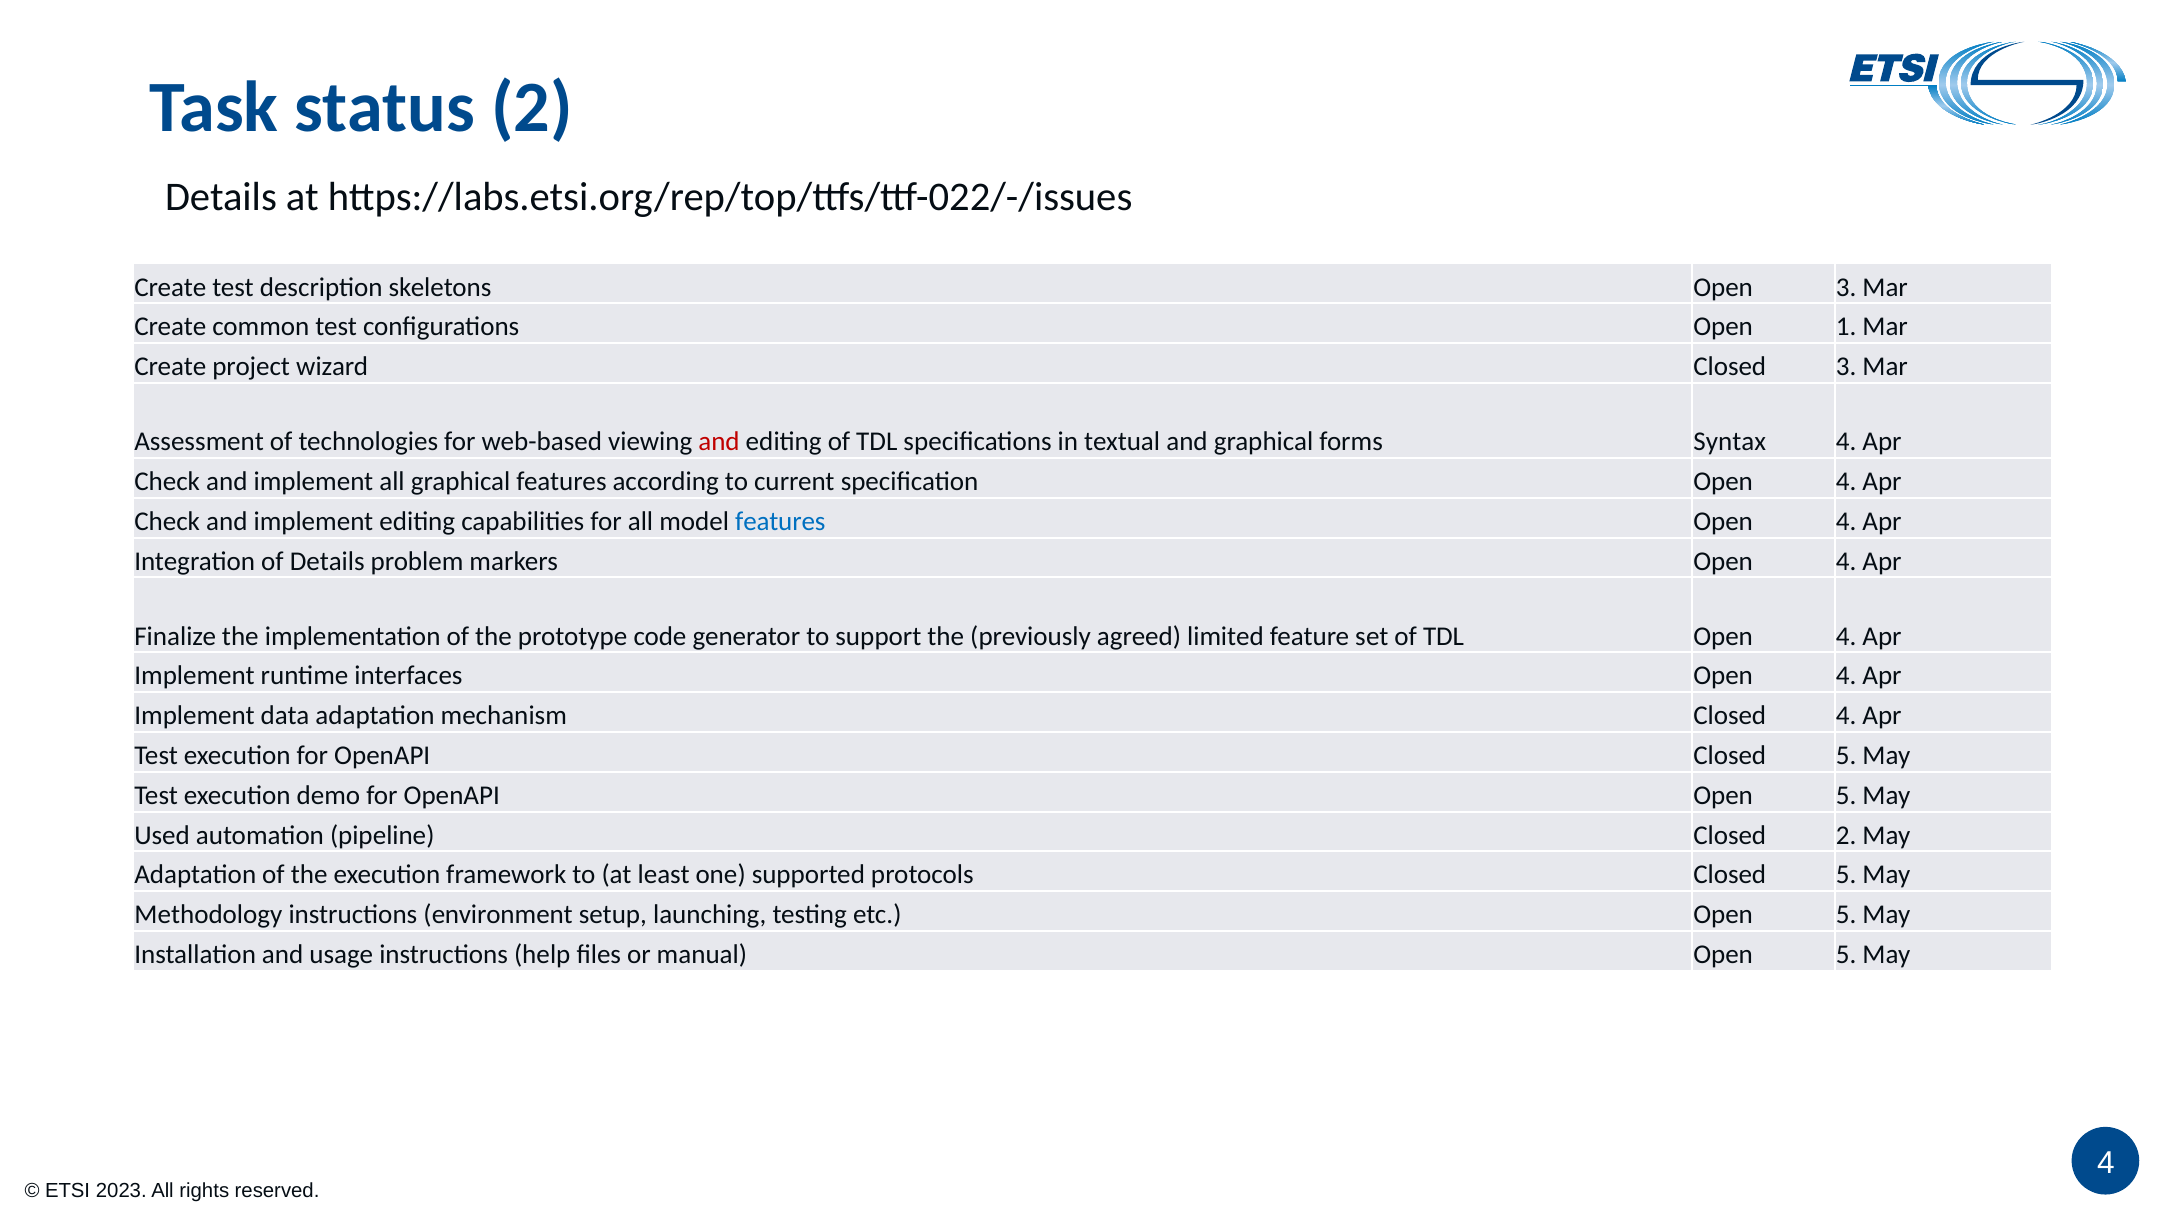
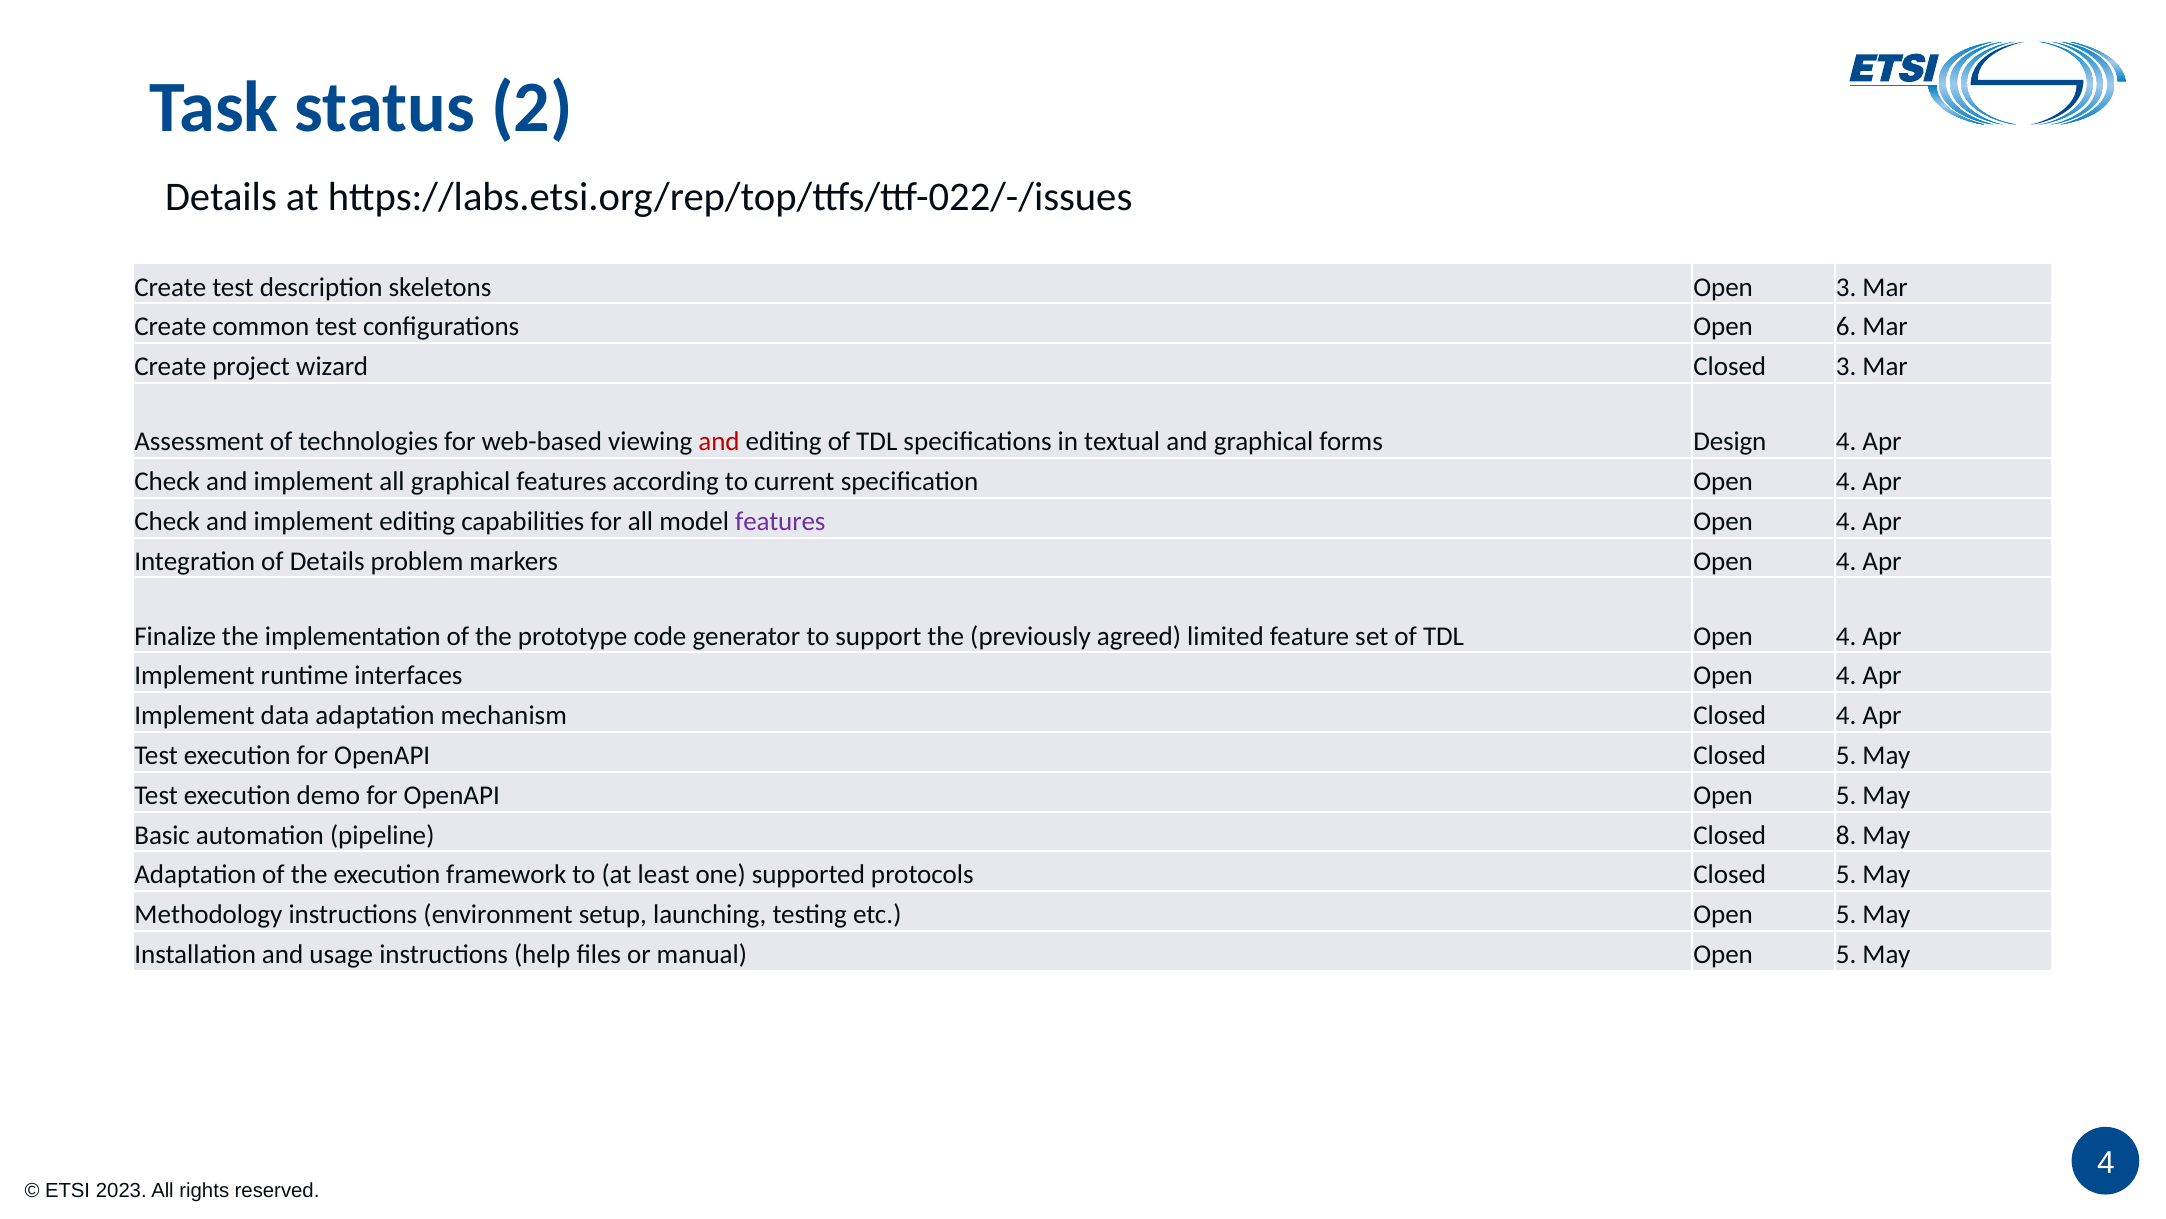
1: 1 -> 6 (1846, 327)
Syntax: Syntax -> Design (1730, 442)
features colour: blue -> purple (780, 521)
Used: Used -> Basic (162, 835)
Closed 2: 2 -> 8 (1846, 835)
